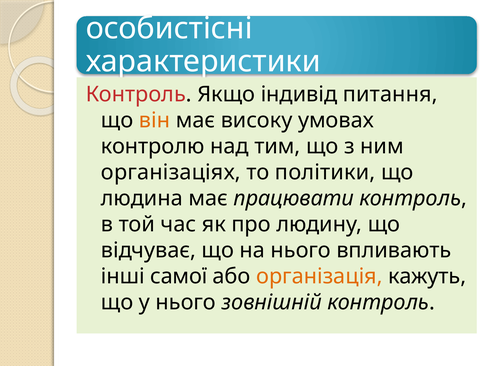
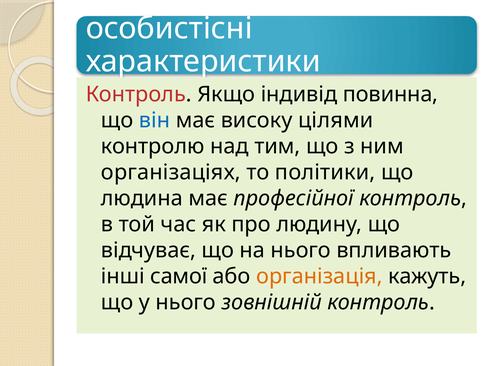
питання: питання -> повинна (391, 94)
він colour: orange -> blue (154, 120)
умовах: умовах -> цілями (336, 120)
працювати: працювати -> професійної (294, 198)
